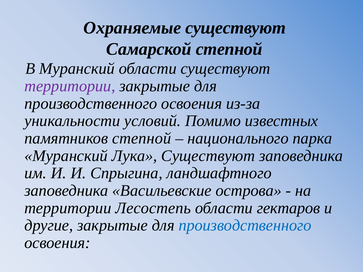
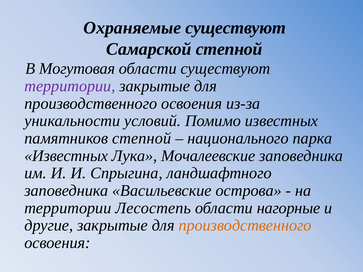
В Муранский: Муранский -> Могутовая (77, 69)
Муранский: Муранский -> Известных (66, 156)
Лука Существуют: Существуют -> Мочалеевские (208, 156)
гектаров: гектаров -> нагорные (289, 208)
производственного colour: blue -> orange (245, 226)
